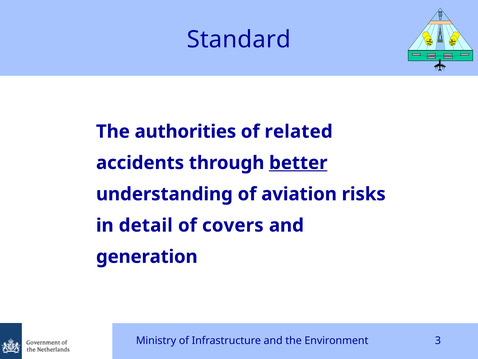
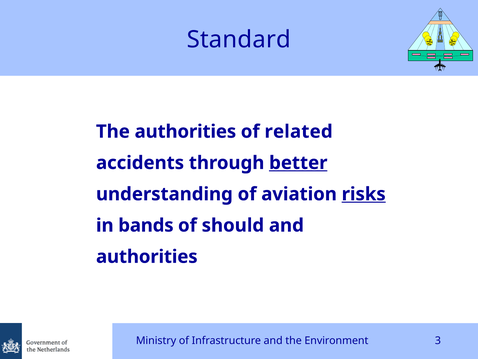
risks underline: none -> present (364, 194)
detail: detail -> bands (146, 225)
covers: covers -> should (233, 225)
generation: generation -> authorities (147, 256)
